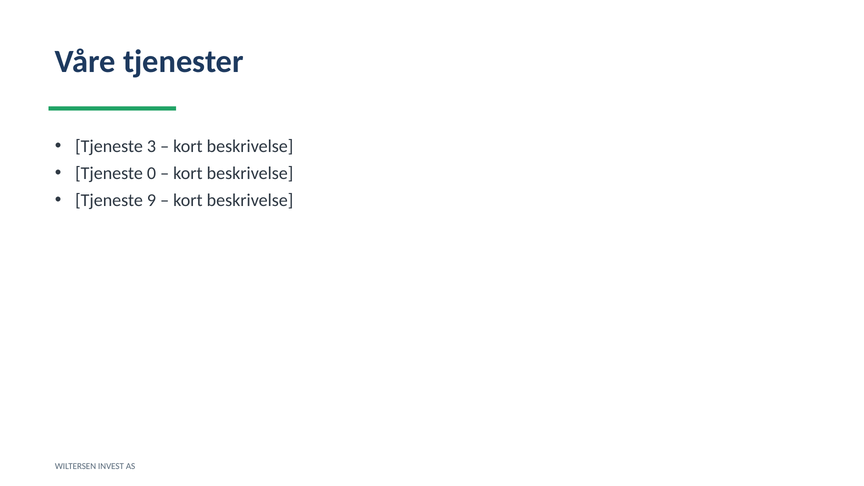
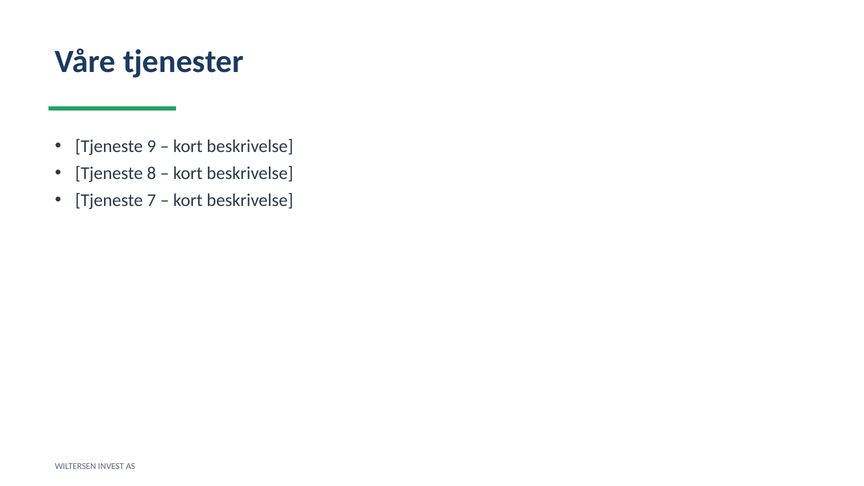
3: 3 -> 9 (151, 146)
0: 0 -> 8 (151, 173)
9: 9 -> 7 (151, 200)
